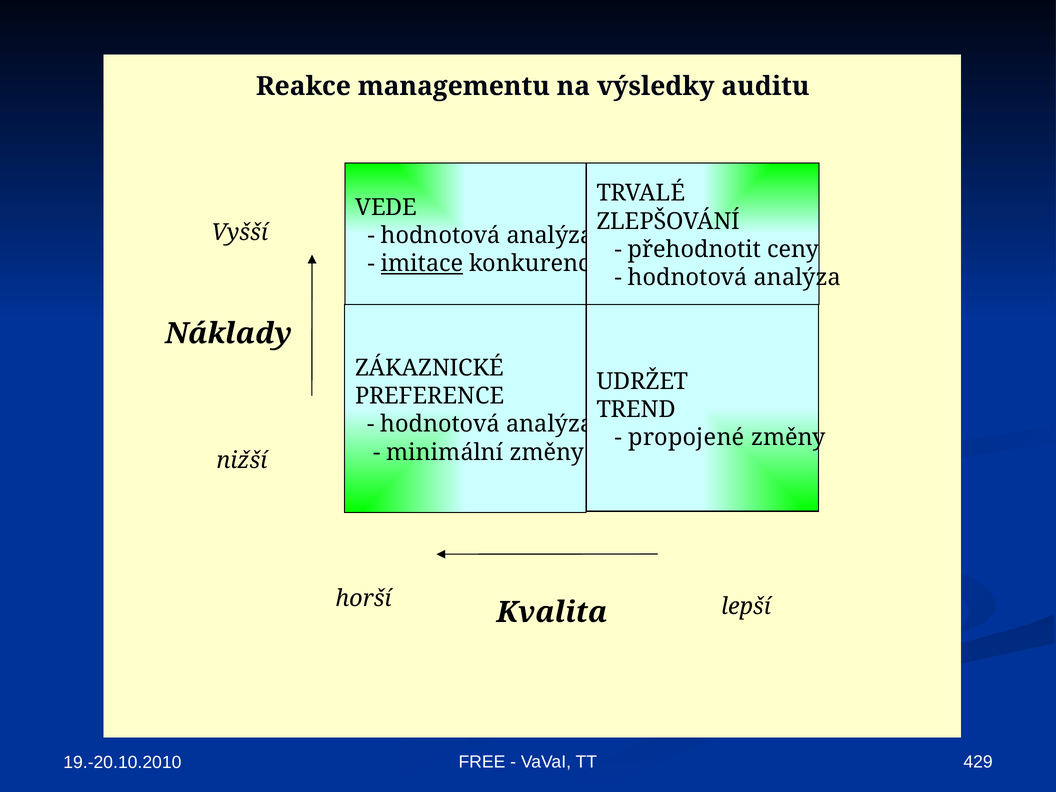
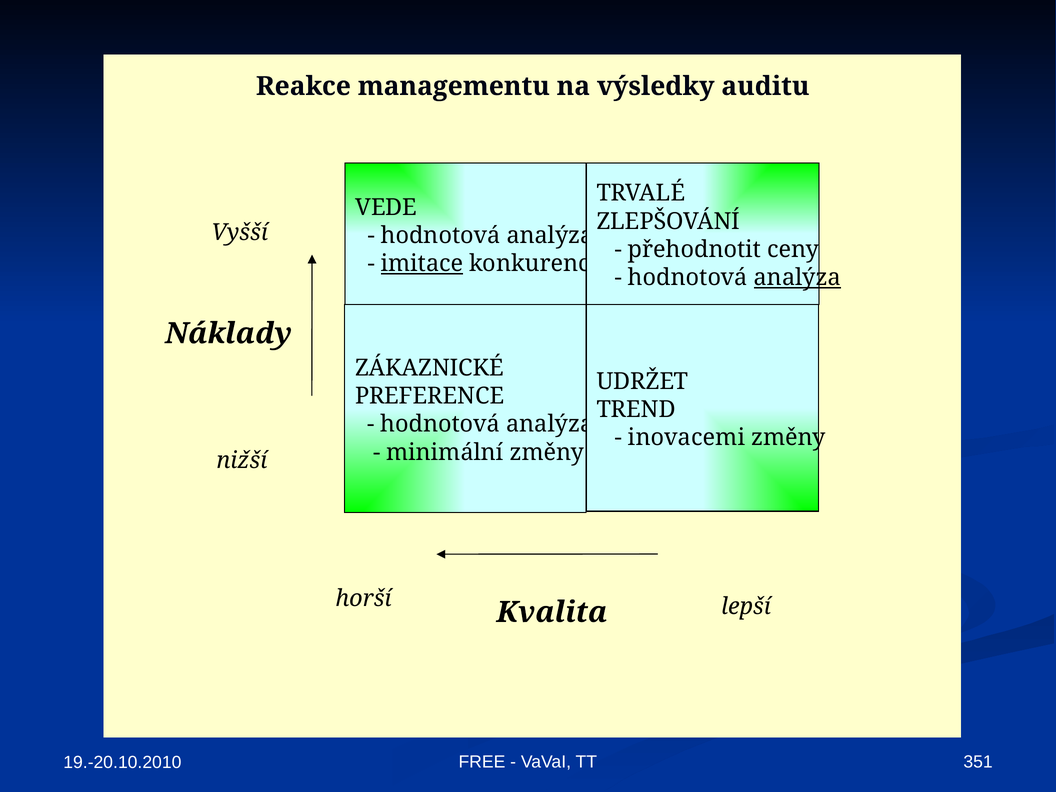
analýza underline: none -> present (797, 278)
propojené: propojené -> inovacemi (687, 438)
429: 429 -> 351 (978, 762)
